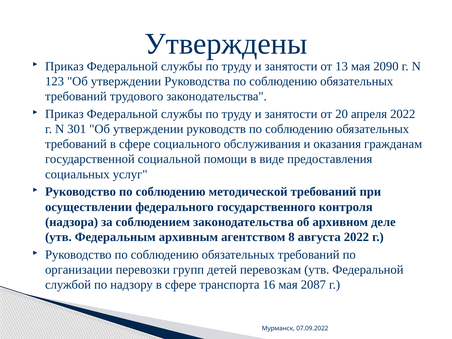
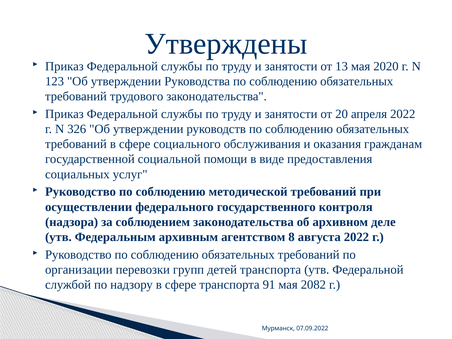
2090: 2090 -> 2020 (386, 66)
301: 301 -> 326 (77, 129)
детей перевозкам: перевозкам -> транспорта (271, 270)
16: 16 -> 91 (269, 285)
2087: 2087 -> 2082 (313, 285)
